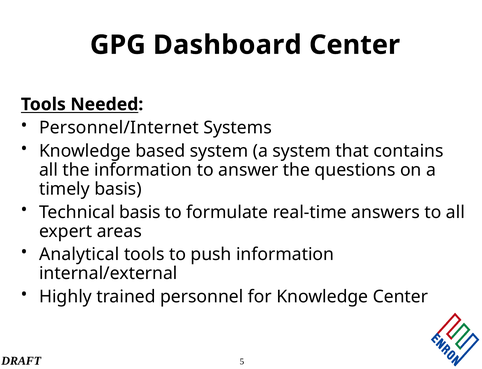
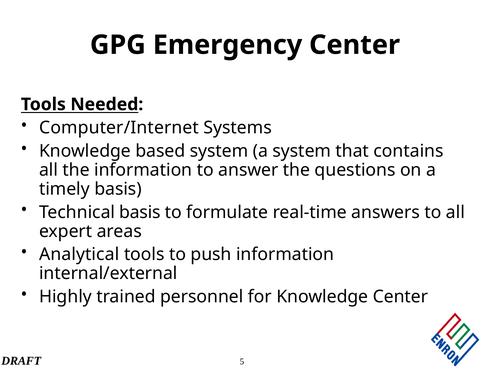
Dashboard: Dashboard -> Emergency (227, 45)
Personnel/Internet: Personnel/Internet -> Computer/Internet (119, 128)
